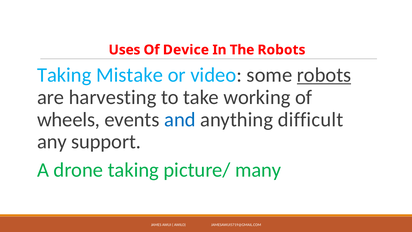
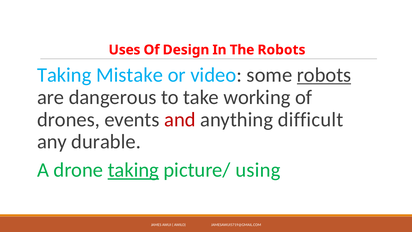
Device: Device -> Design (186, 50)
harvesting: harvesting -> dangerous (113, 97)
wheels: wheels -> drones (68, 119)
and colour: blue -> red (180, 119)
support: support -> durable (106, 142)
taking underline: none -> present (133, 170)
many: many -> using (258, 170)
